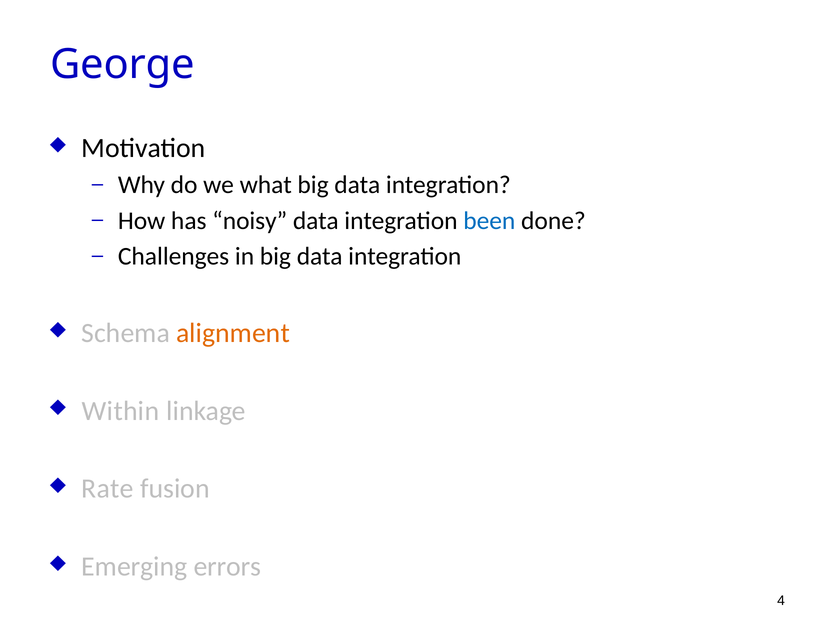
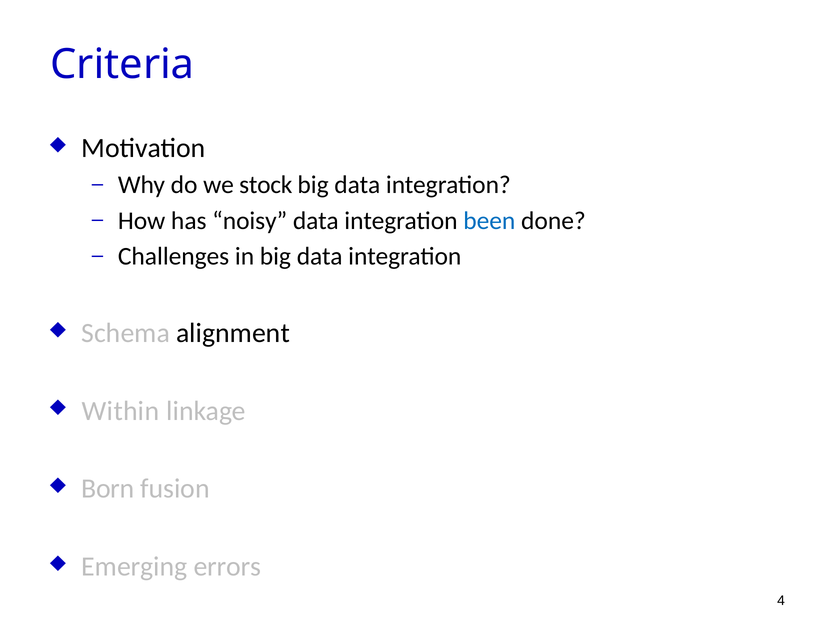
George: George -> Criteria (122, 64)
what: what -> stock (266, 185)
alignment colour: orange -> black (233, 333)
Rate: Rate -> Born (108, 489)
